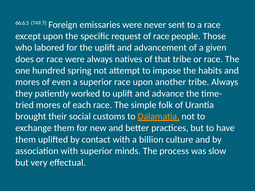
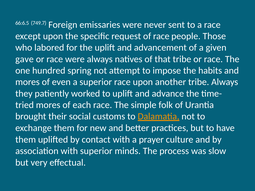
does: does -> gave (24, 59)
billion: billion -> prayer (151, 140)
